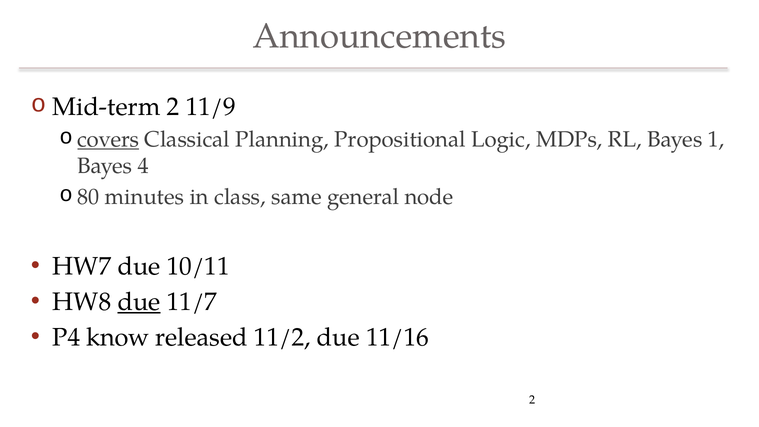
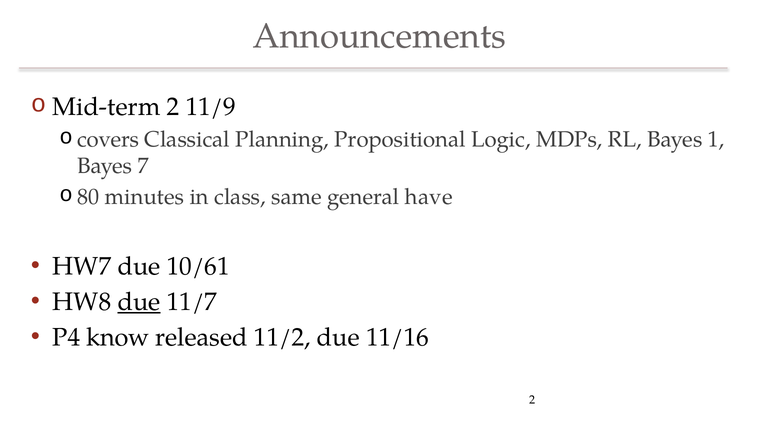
covers underline: present -> none (108, 139)
4: 4 -> 7 (143, 166)
node: node -> have (429, 197)
10/11: 10/11 -> 10/61 (198, 266)
